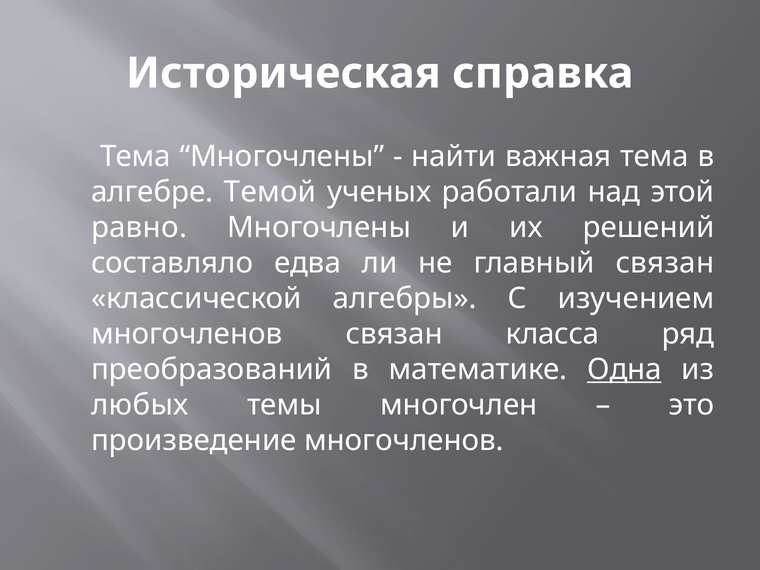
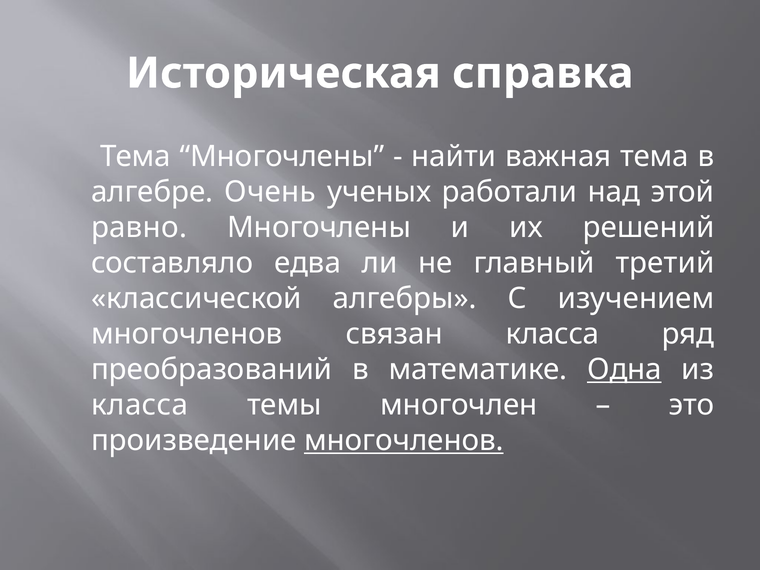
Темой: Темой -> Очень (270, 192)
главный связан: связан -> третий (665, 263)
любых: любых -> класса (140, 405)
многочленов underline: none -> present (404, 440)
